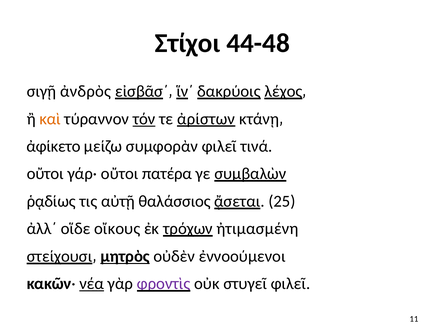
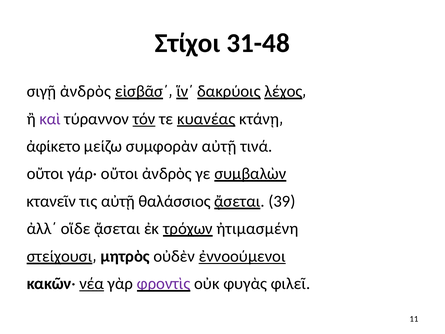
44-48: 44-48 -> 31-48 (258, 43)
καὶ colour: orange -> purple (50, 119)
ἀρίστων: ἀρίστων -> κυανέας (206, 119)
συμφορὰν φιλεῖ: φιλεῖ -> αὐτῇ (219, 146)
οὔτοι πατέρα: πατέρα -> ἀνδρὸς (167, 174)
ῥᾳδίως: ῥᾳδίως -> κτανεῖν (51, 201)
25: 25 -> 39 (282, 201)
οἵδε οἴκους: οἴκους -> ᾄσεται (117, 229)
μητρὸς underline: present -> none (125, 256)
ἐννοούμενοι underline: none -> present (242, 256)
στυγεῖ: στυγεῖ -> φυγὰς (245, 283)
